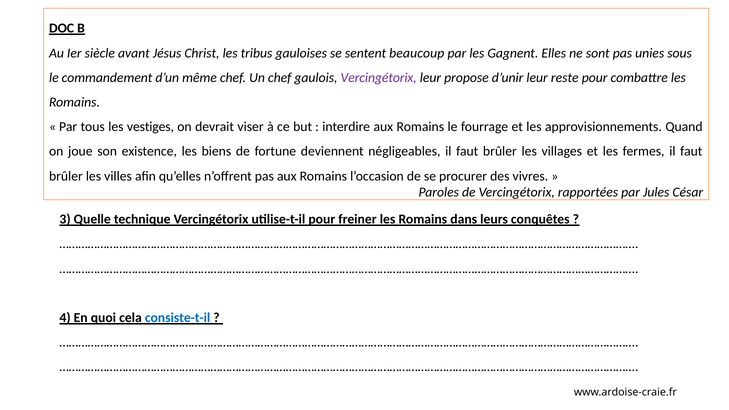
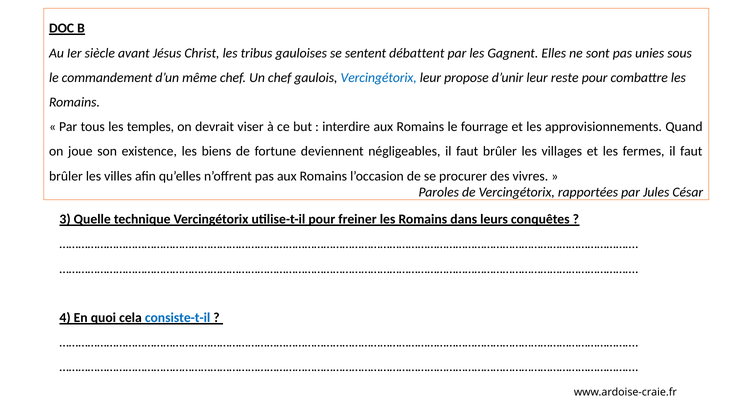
beaucoup: beaucoup -> débattent (417, 53)
Vercingétorix colour: purple -> blue (379, 78)
vestiges: vestiges -> temples (150, 127)
